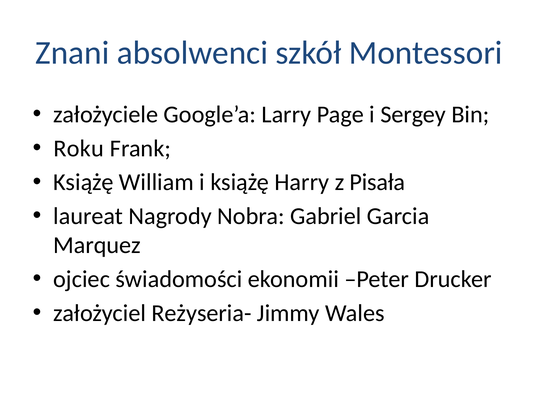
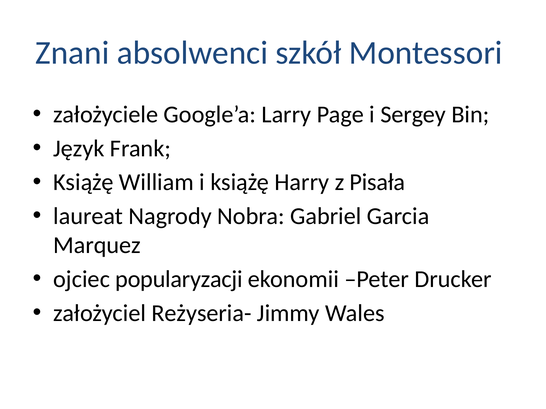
Roku: Roku -> Język (79, 149)
świadomości: świadomości -> popularyzacji (179, 280)
